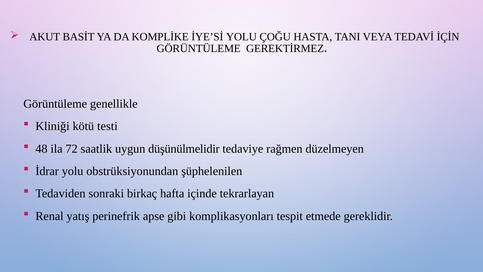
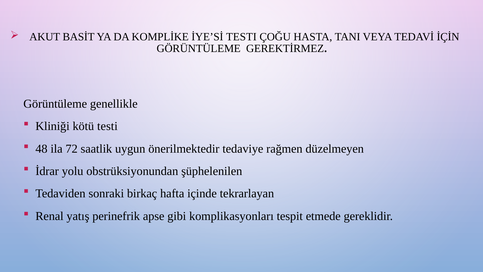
YOLU: YOLU -> TESTI (241, 37)
düşünülmelidir: düşünülmelidir -> önerilmektedir (184, 149)
